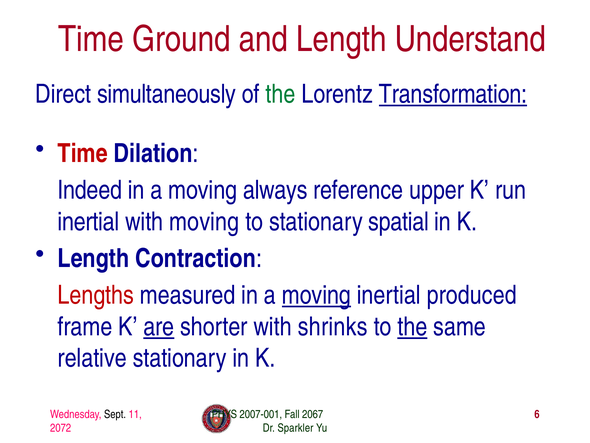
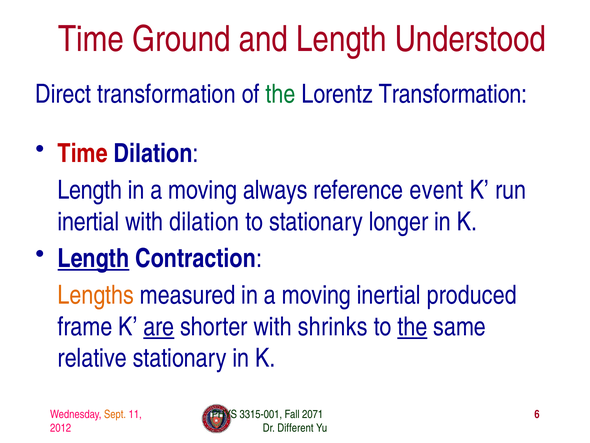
Understand: Understand -> Understood (470, 39)
Direct simultaneously: simultaneously -> transformation (166, 94)
Transformation underline: present -> none (453, 94)
Indeed: Indeed -> Length (90, 190)
upper: upper -> event (436, 190)
with moving: moving -> dilation (204, 221)
spatial: spatial -> longer (398, 221)
Length underline: none -> present (93, 258)
Lengths colour: red -> orange (96, 295)
moving underline: present -> none (316, 295)
Sept colour: black -> orange (115, 414)
2007-001: 2007-001 -> 3315-001 (261, 414)
2067: 2067 -> 2071 (313, 414)
2072: 2072 -> 2012 (61, 428)
Sparkler: Sparkler -> Different (295, 428)
